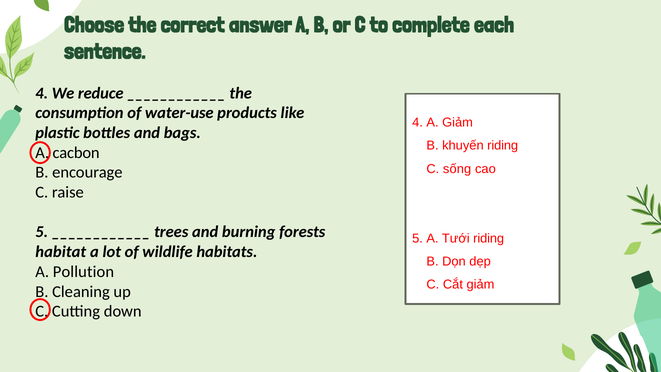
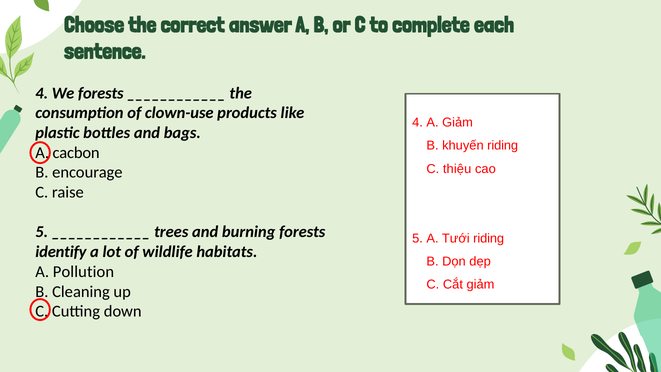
We reduce: reduce -> forests (101, 93)
water-use: water-use -> clown-use (179, 113)
sống: sống -> thiệu (457, 169)
habitat: habitat -> identify (61, 252)
